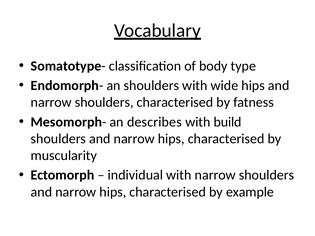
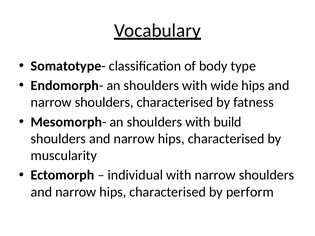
Mesomorph- an describes: describes -> shoulders (154, 122)
example: example -> perform (250, 192)
